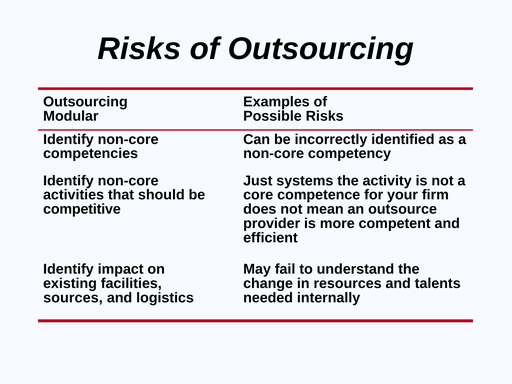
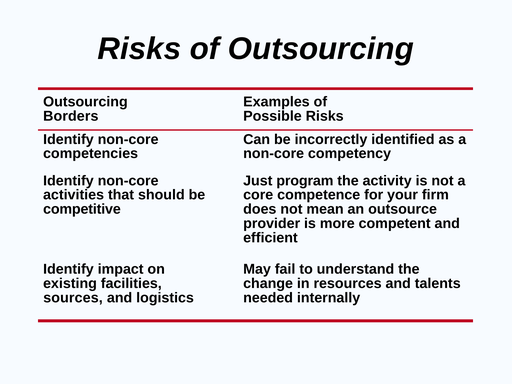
Modular: Modular -> Borders (71, 116)
systems: systems -> program (305, 181)
